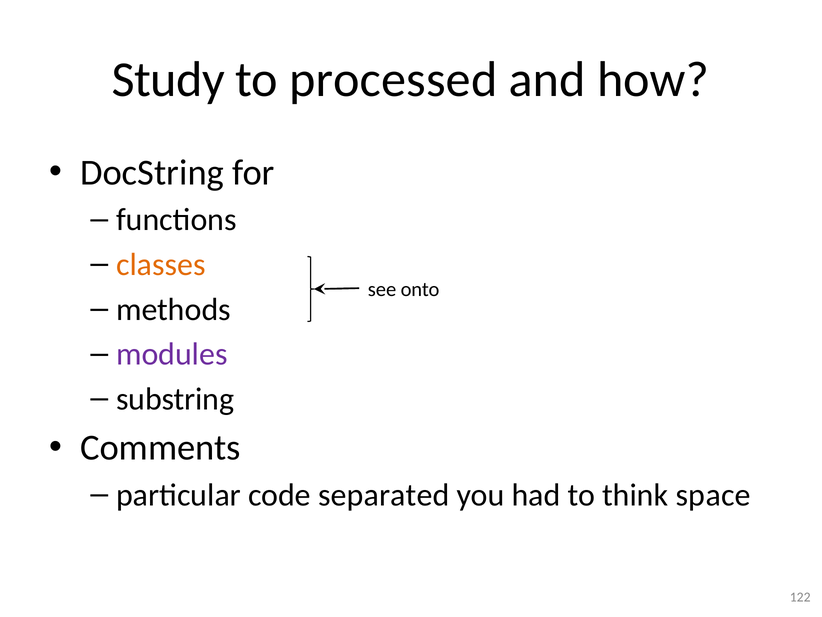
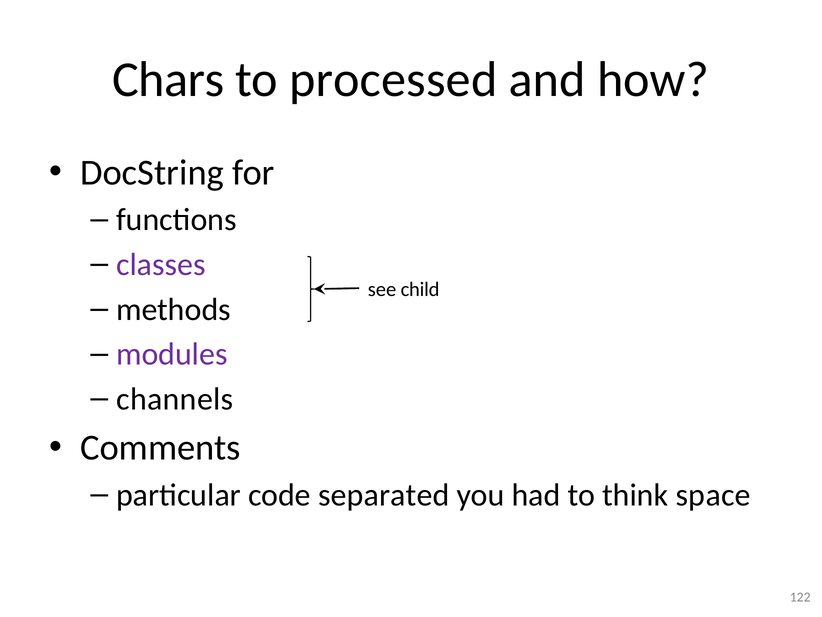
Study: Study -> Chars (168, 80)
classes colour: orange -> purple (161, 264)
onto: onto -> child (420, 289)
substring: substring -> channels (175, 399)
